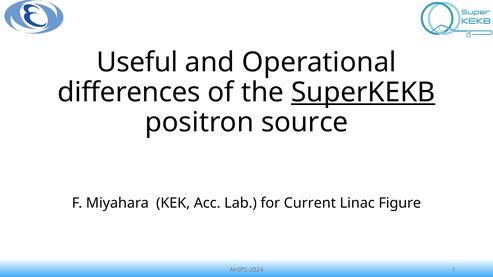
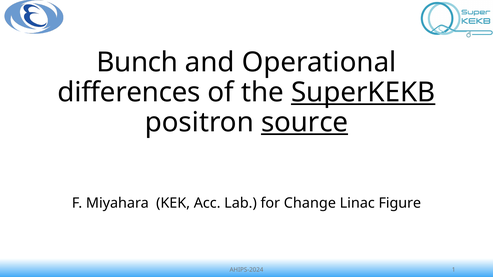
Useful: Useful -> Bunch (137, 62)
source underline: none -> present (305, 122)
Current: Current -> Change (310, 203)
